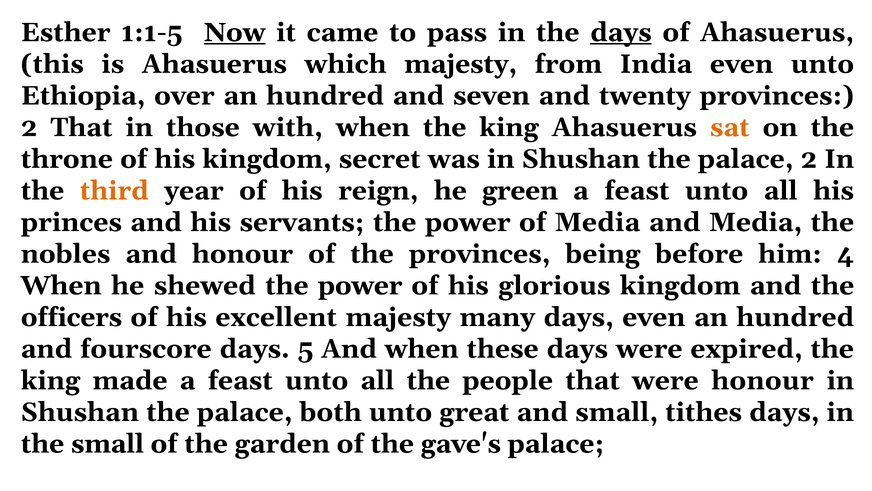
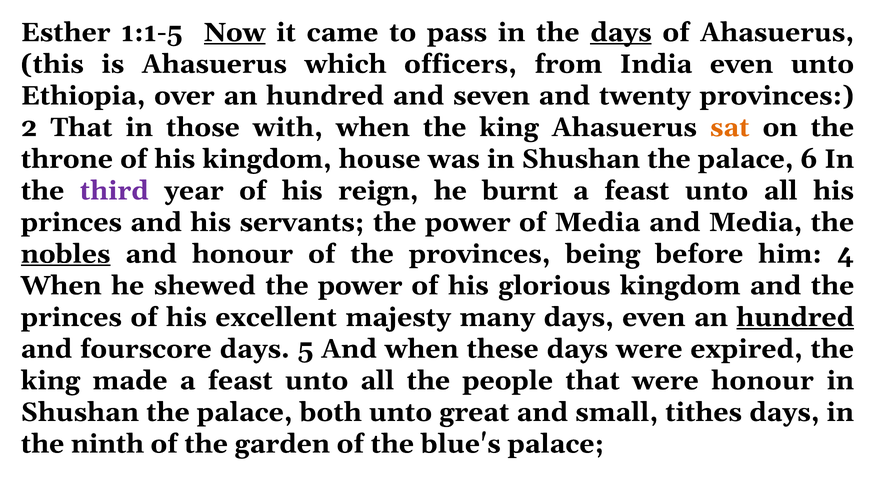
which majesty: majesty -> officers (460, 64)
secret: secret -> house (380, 159)
palace 2: 2 -> 6 (809, 159)
third colour: orange -> purple (114, 191)
green: green -> burnt (520, 191)
nobles underline: none -> present (66, 254)
officers: officers -> princes (71, 317)
hundred underline: none -> present (795, 317)
the small: small -> ninth (107, 444)
gave's: gave's -> blue's (461, 444)
